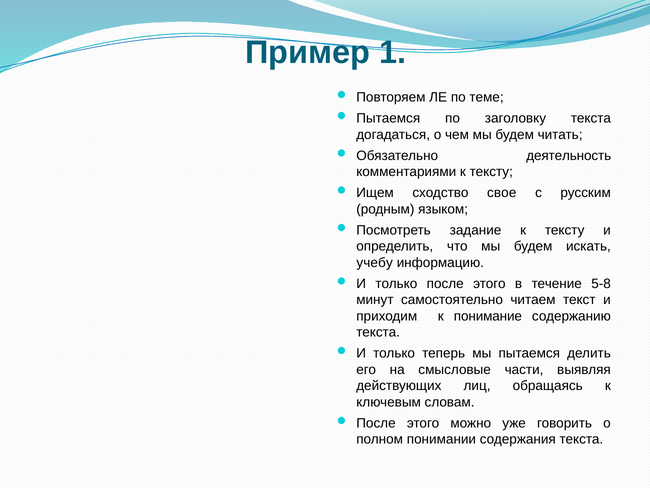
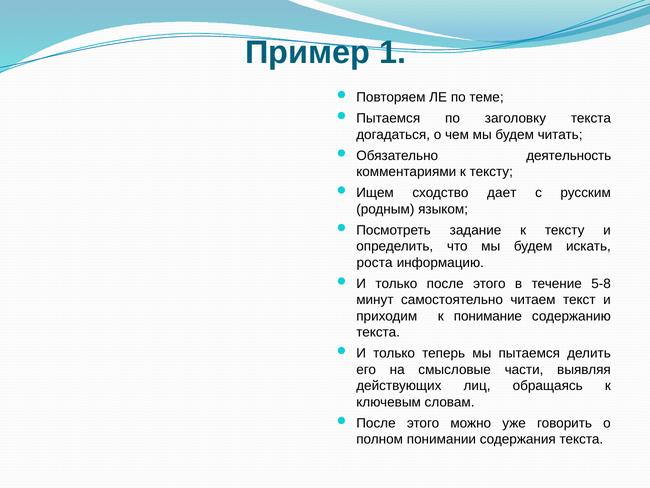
свое: свое -> дает (502, 193)
учебу: учебу -> роста (375, 262)
